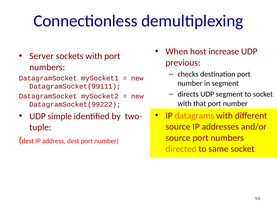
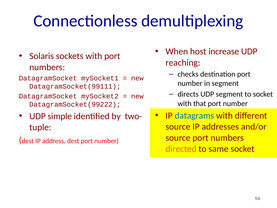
Server: Server -> Solaris (42, 56)
previous: previous -> reaching (183, 63)
datagrams colour: orange -> blue (194, 115)
